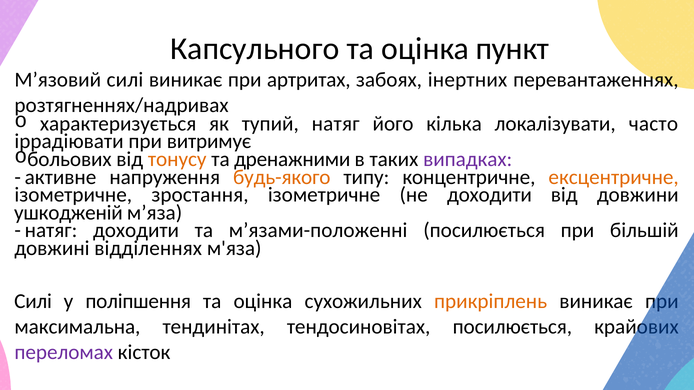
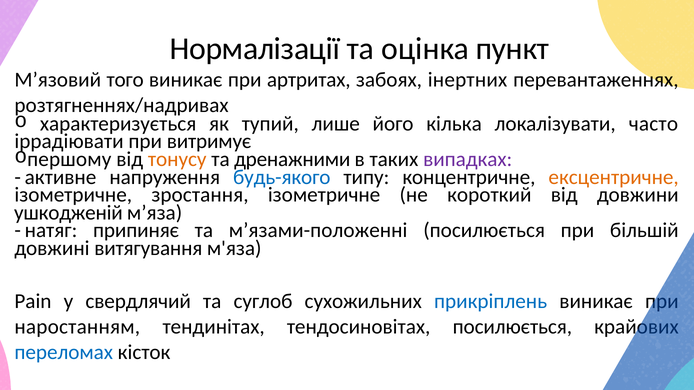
Капсульного: Капсульного -> Нормалізації (255, 49)
силі: силі -> того (125, 80)
тупий натяг: натяг -> лише (336, 124)
больових: больових -> першому (69, 159)
будь-якого colour: orange -> blue (282, 177)
не доходити: доходити -> короткий (489, 195)
натяг доходити: доходити -> припиняє (136, 231)
відділеннях: відділеннях -> витягування (148, 248)
Силі: Силі -> Pain (33, 302)
поліпшення: поліпшення -> свердлячий (138, 302)
оцінка: оцінка -> суглоб (263, 302)
прикріплень colour: orange -> blue (491, 302)
максимальна: максимальна -> наростанням (77, 327)
переломах colour: purple -> blue (64, 352)
